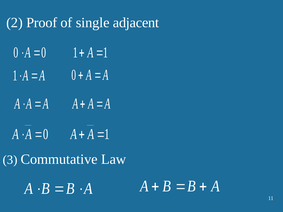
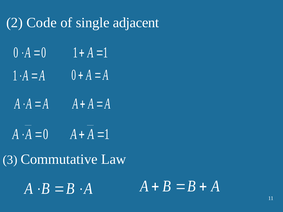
Proof: Proof -> Code (42, 23)
